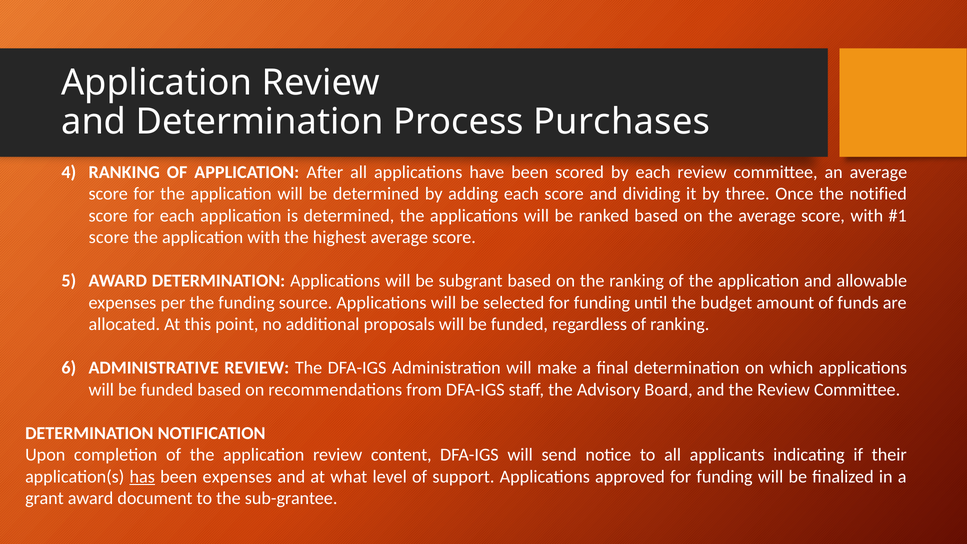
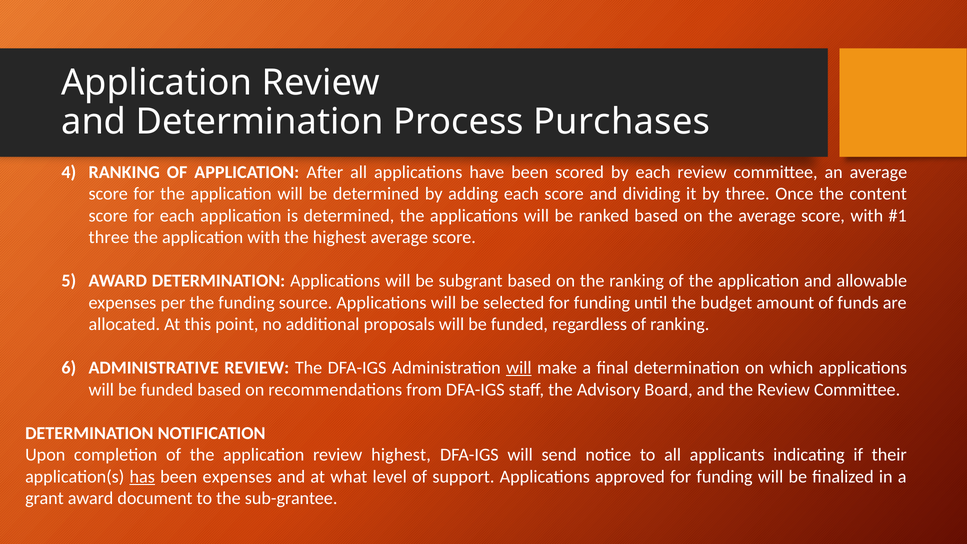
notified: notified -> content (878, 194)
score: score -> three (109, 237)
will underline: none -> present (519, 368)
review content: content -> highest (401, 455)
